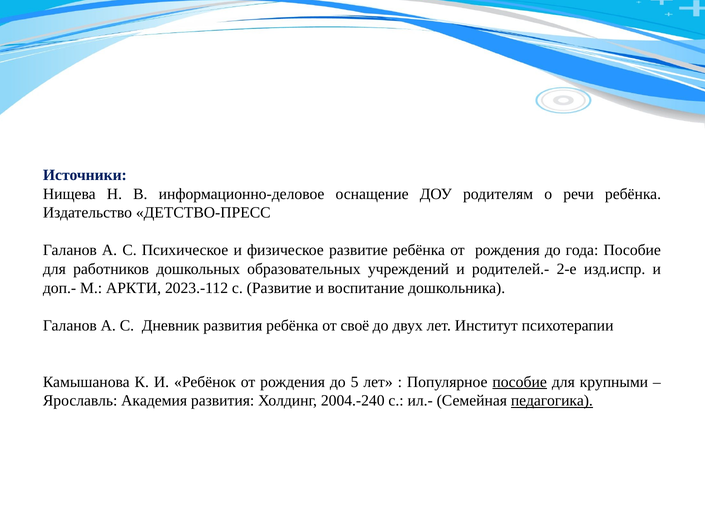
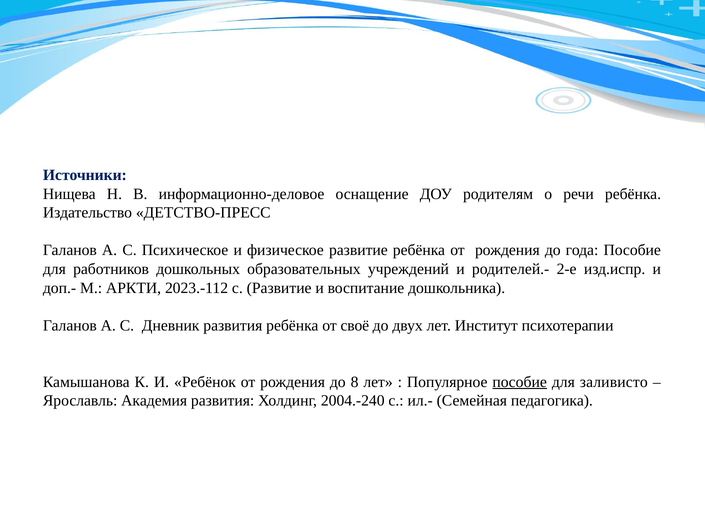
5: 5 -> 8 (355, 382)
крупными: крупными -> заливисто (614, 382)
педагогика underline: present -> none (552, 400)
